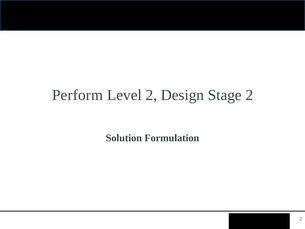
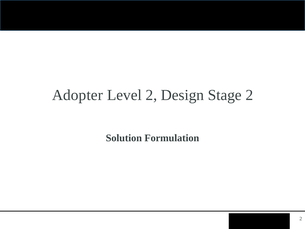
Perform: Perform -> Adopter (77, 95)
